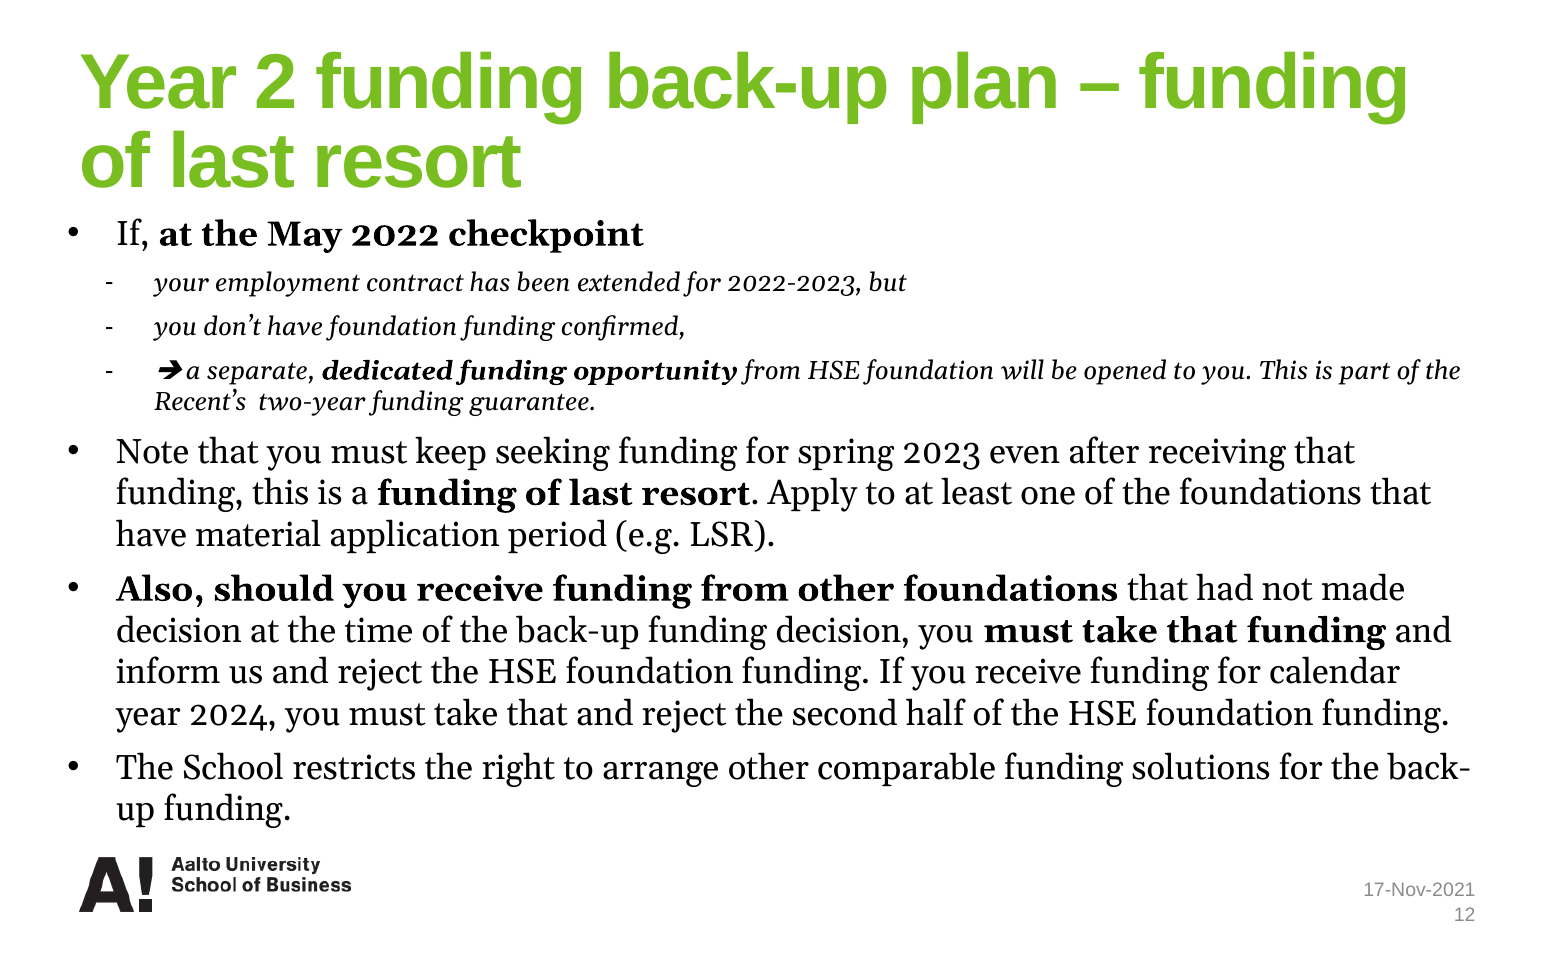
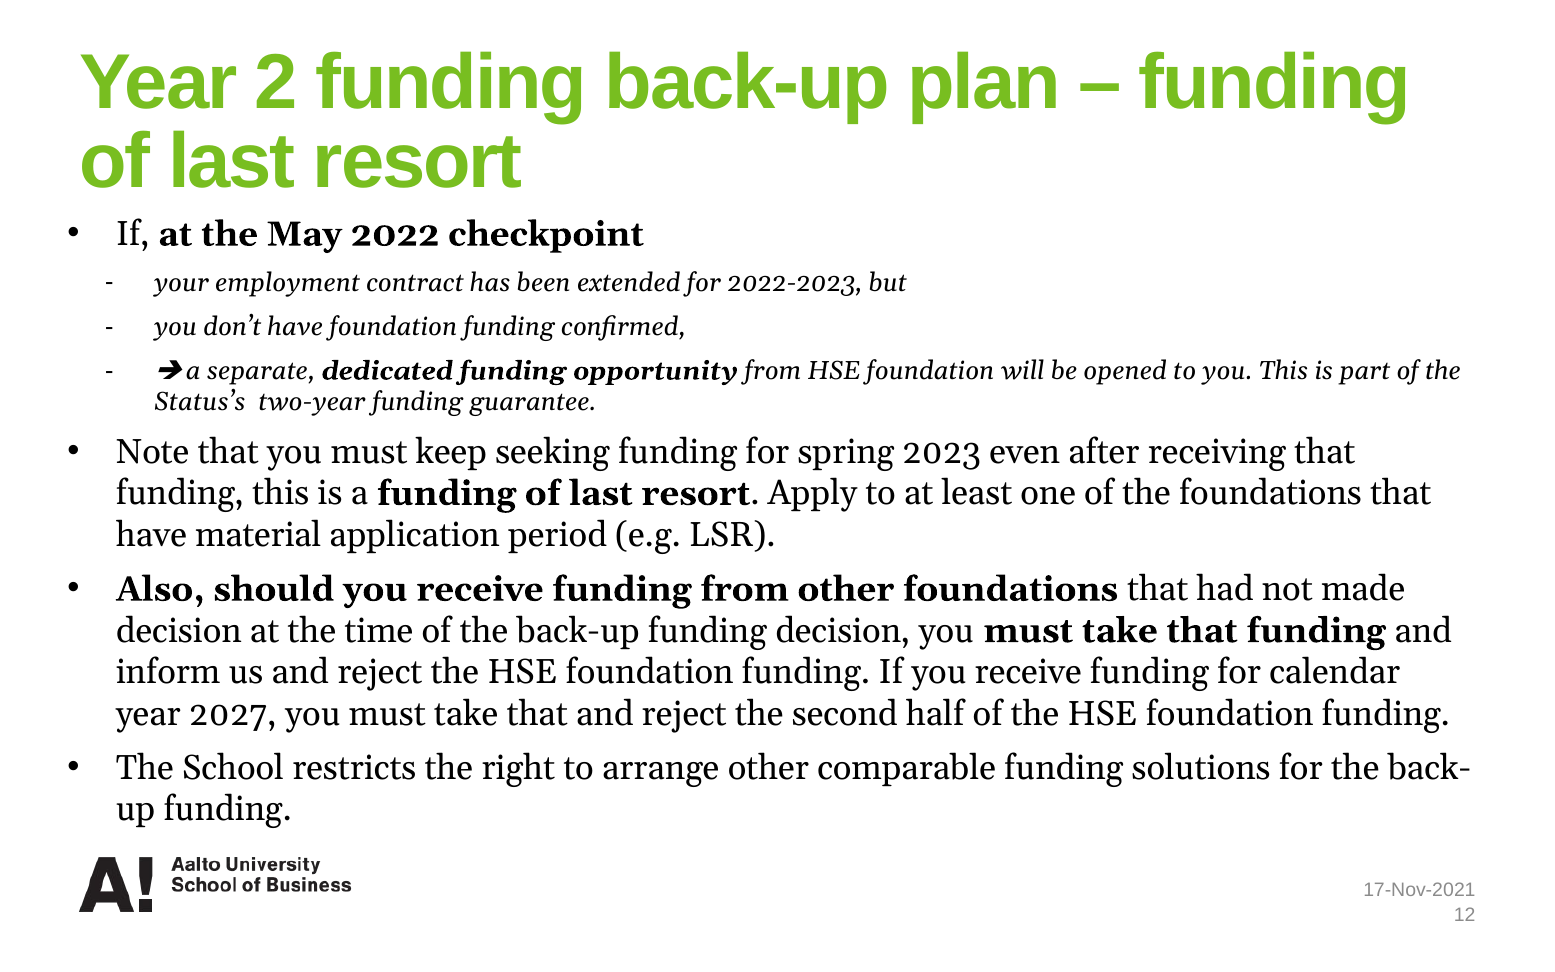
Recent’s: Recent’s -> Status’s (200, 402)
2024: 2024 -> 2027 (233, 714)
